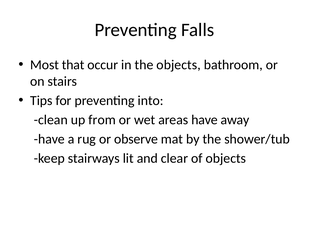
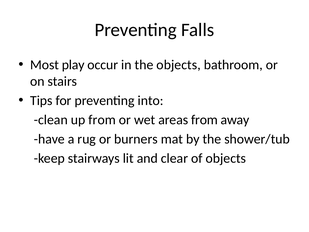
that: that -> play (73, 65)
areas have: have -> from (204, 120)
observe: observe -> burners (136, 139)
